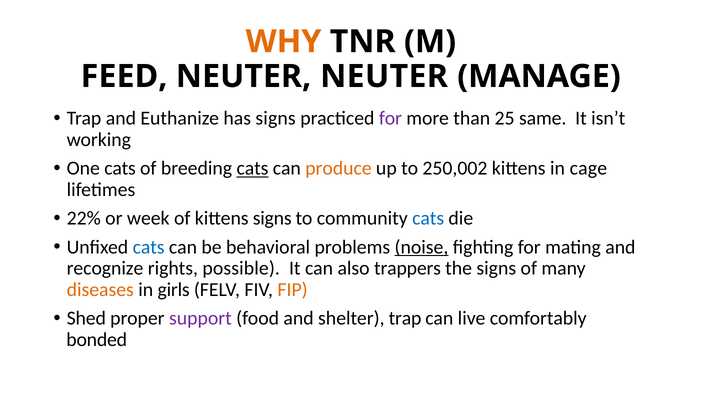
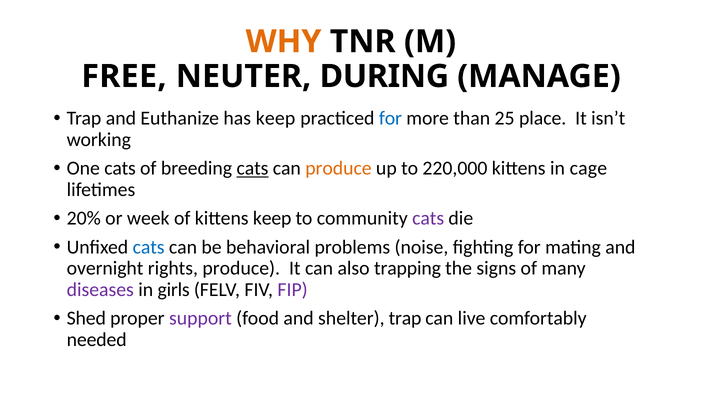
FEED: FEED -> FREE (124, 76)
NEUTER NEUTER: NEUTER -> DURING (384, 76)
has signs: signs -> keep (276, 118)
for colour: purple -> blue (390, 118)
same: same -> place (543, 118)
250,002: 250,002 -> 220,000 (455, 168)
22%: 22% -> 20% (84, 218)
kittens signs: signs -> keep (272, 218)
cats colour: blue -> purple (428, 218)
noise underline: present -> none (421, 247)
recognize: recognize -> overnight (105, 268)
rights possible: possible -> produce (241, 268)
trappers: trappers -> trapping (408, 268)
diseases colour: orange -> purple (100, 290)
FIP colour: orange -> purple (293, 290)
bonded: bonded -> needed (97, 340)
